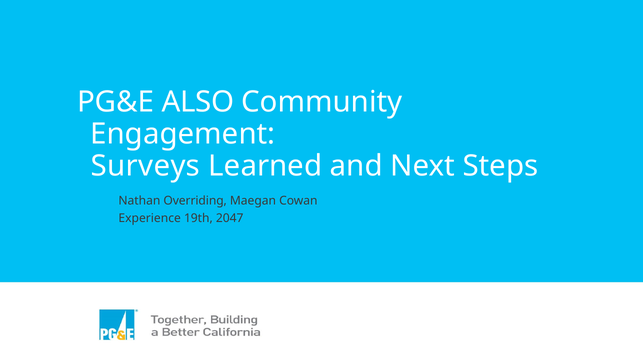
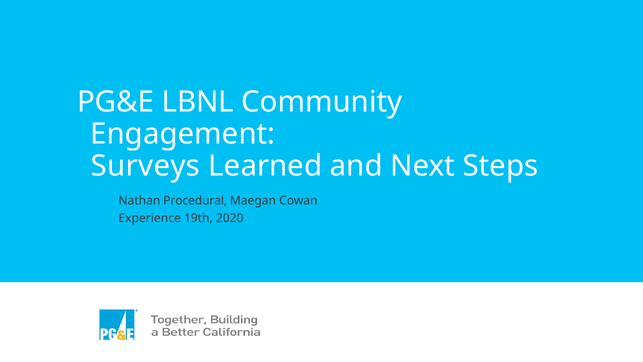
ALSO: ALSO -> LBNL (198, 102)
Overriding: Overriding -> Procedural (195, 200)
2047: 2047 -> 2020 (230, 218)
